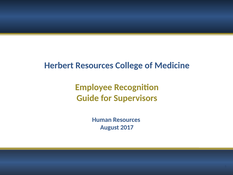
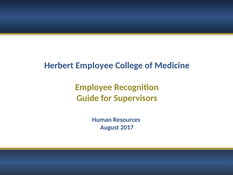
Herbert Resources: Resources -> Employee (94, 65)
